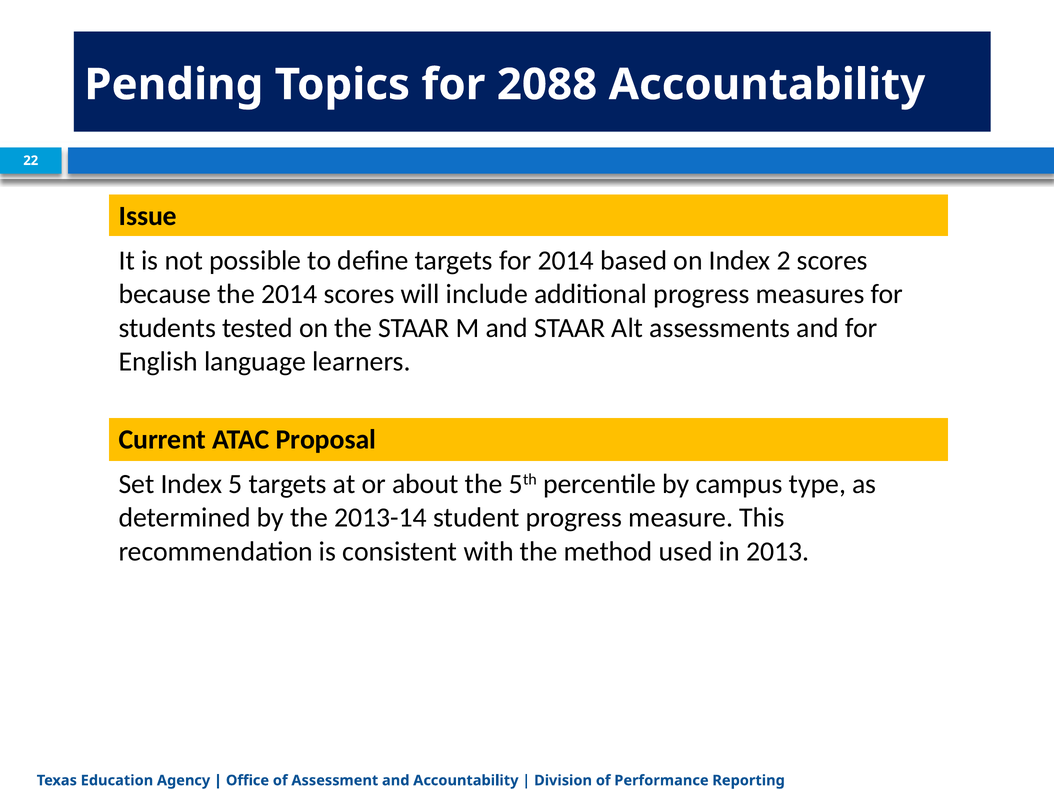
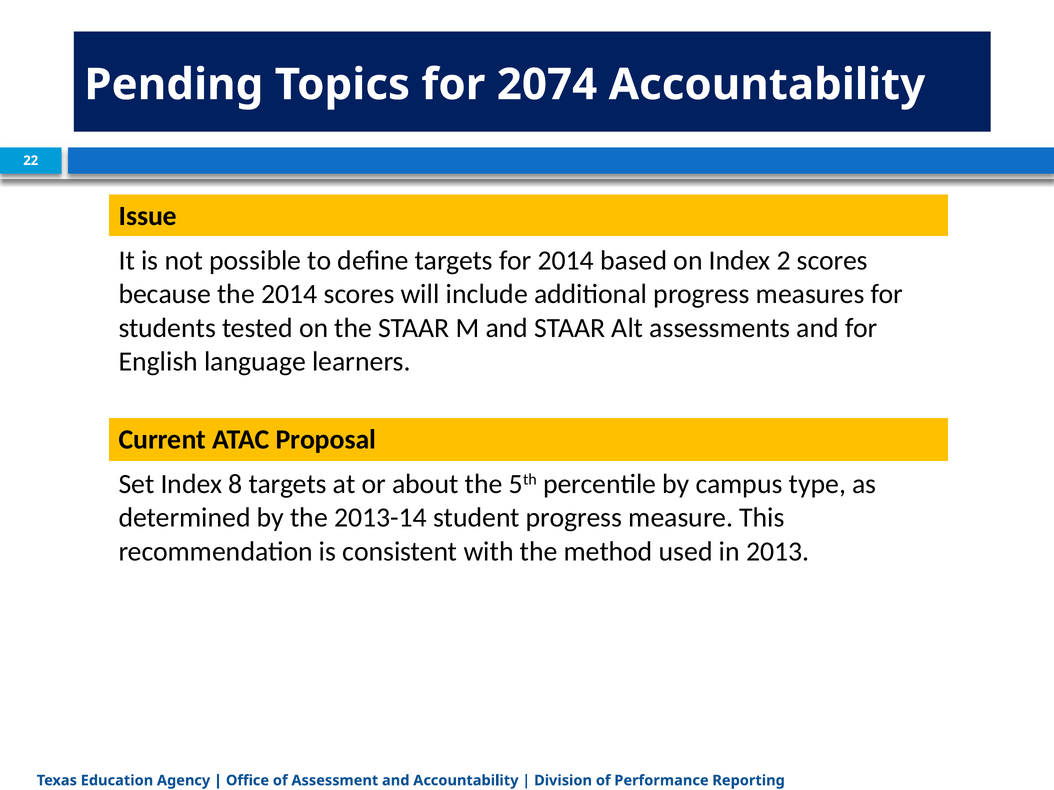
2088: 2088 -> 2074 (547, 85)
5: 5 -> 8 (235, 484)
